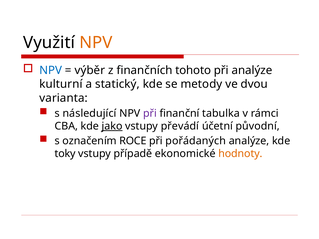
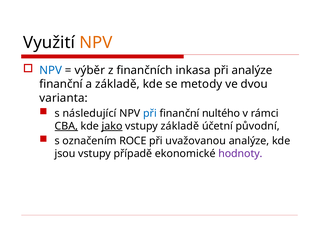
tohoto: tohoto -> inkasa (193, 70)
kulturní: kulturní -> finanční (61, 84)
a statický: statický -> základě (117, 84)
při colour: purple -> blue (150, 113)
tabulka: tabulka -> nultého (221, 113)
CBA underline: none -> present (66, 126)
vstupy převádí: převádí -> základě (180, 126)
pořádaných: pořádaných -> uvažovanou (196, 141)
toky: toky -> jsou (65, 154)
hodnoty colour: orange -> purple (240, 154)
